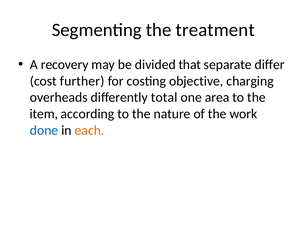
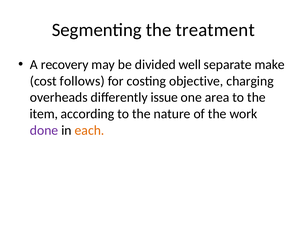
that: that -> well (190, 64)
differ: differ -> make (270, 64)
further: further -> follows (82, 81)
total: total -> issue (164, 97)
done colour: blue -> purple (44, 130)
